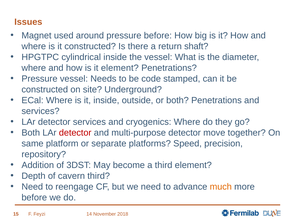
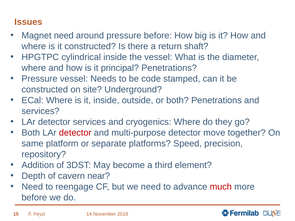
Magnet used: used -> need (64, 36)
it element: element -> principal (120, 68)
cavern third: third -> near (99, 176)
much colour: orange -> red (221, 187)
